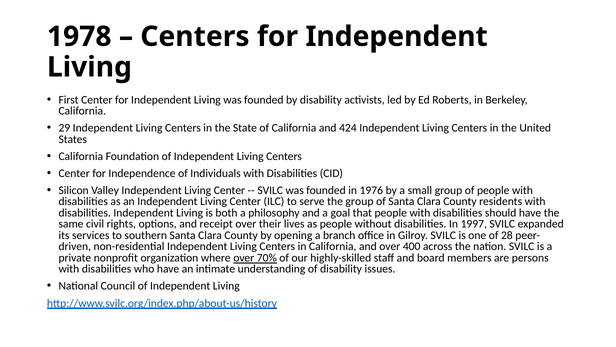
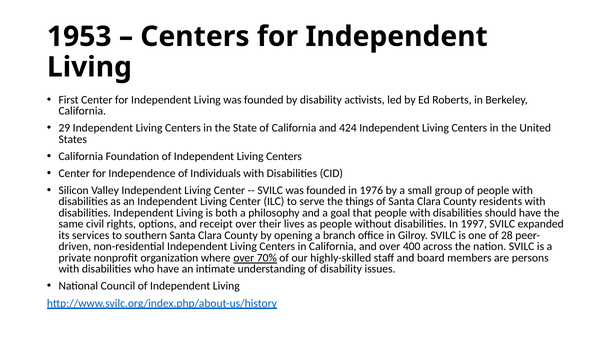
1978: 1978 -> 1953 (79, 37)
the group: group -> things (360, 201)
